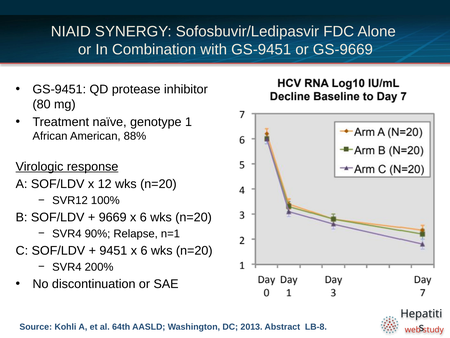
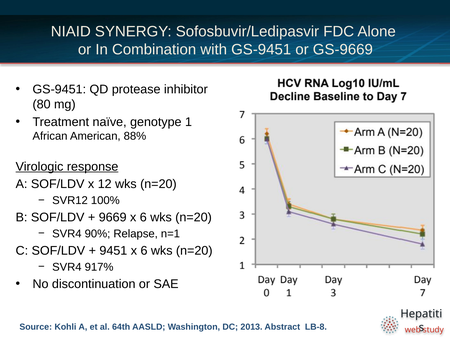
200%: 200% -> 917% (99, 267)
